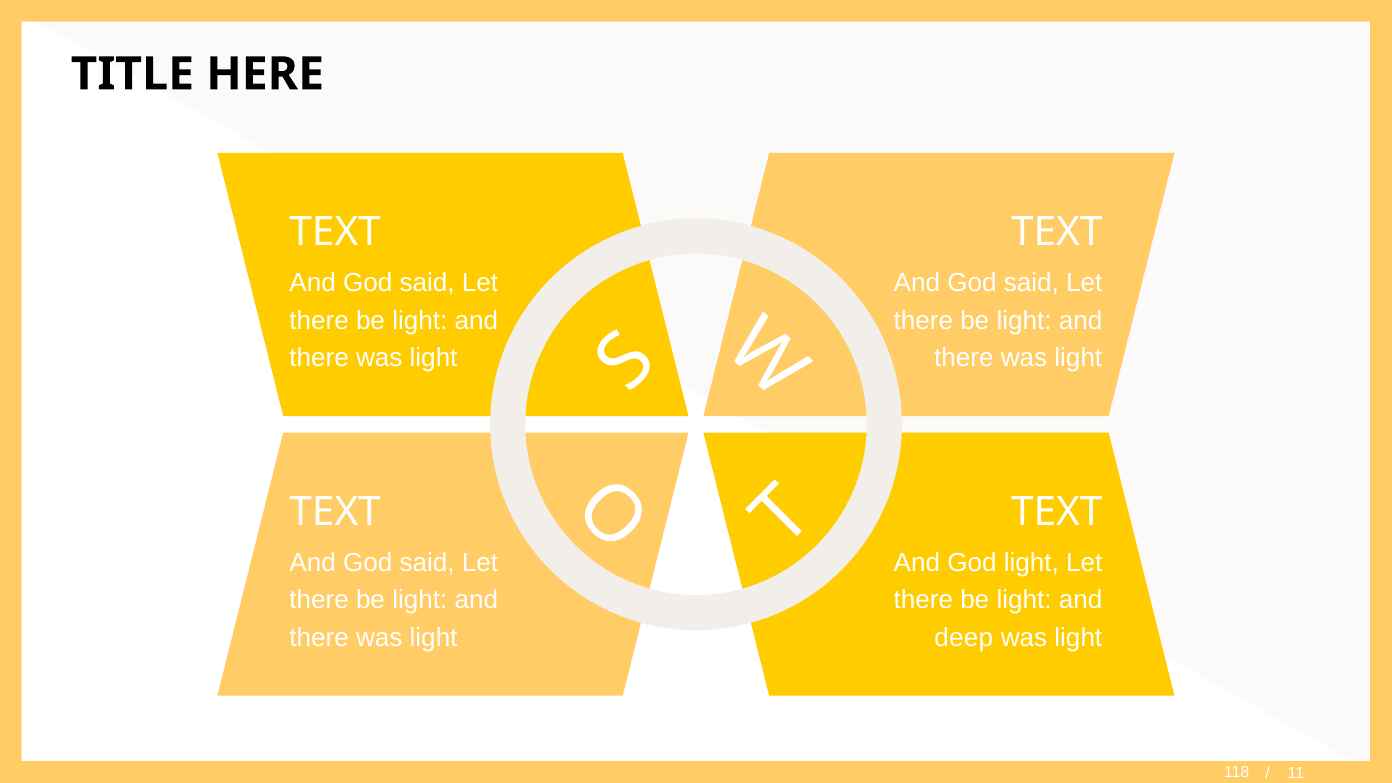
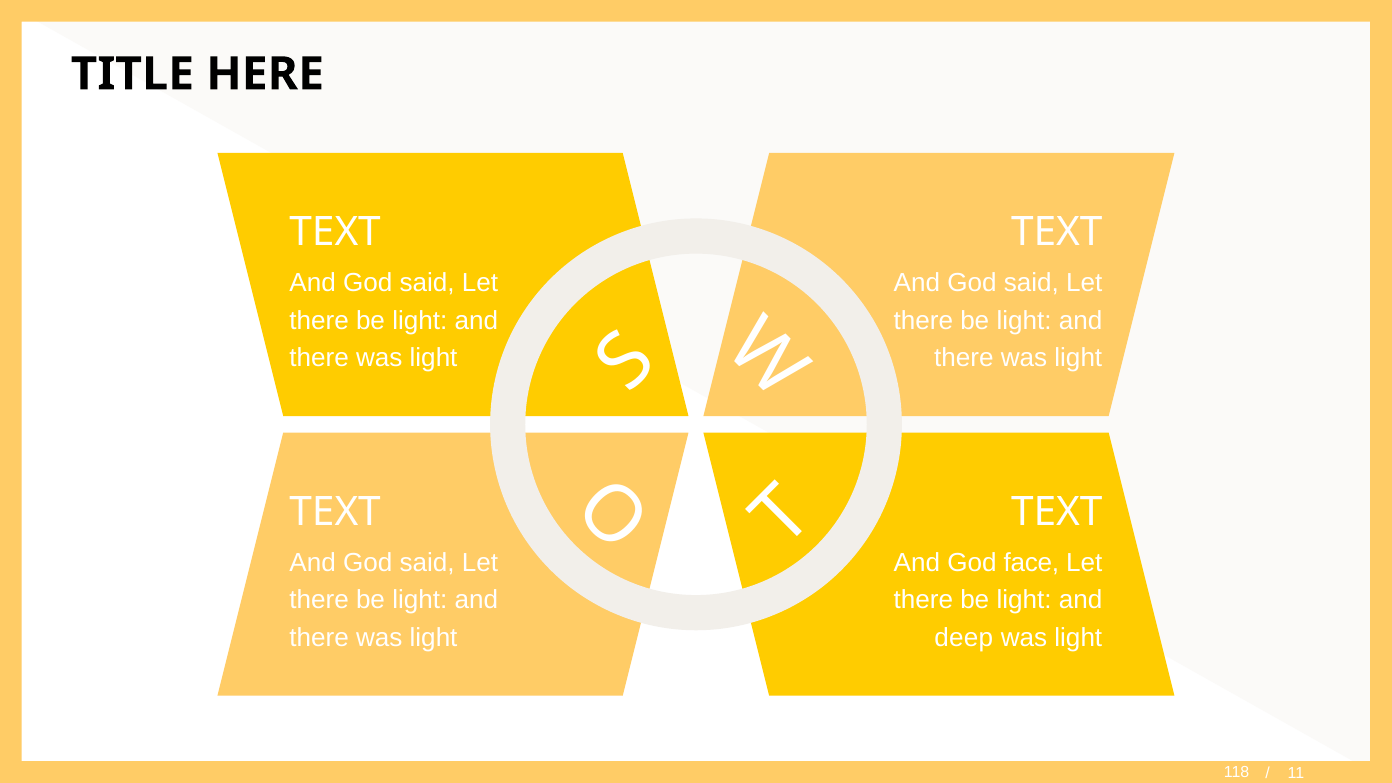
God light: light -> face (1031, 563)
